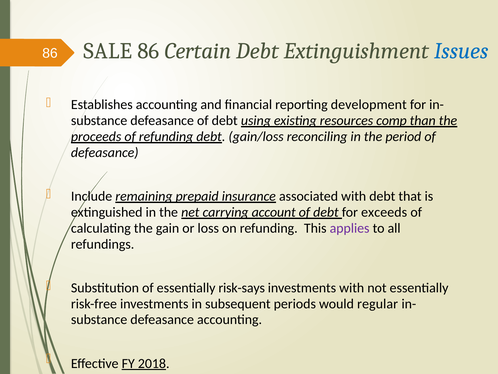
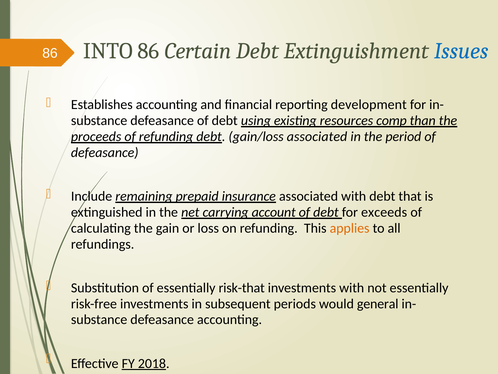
SALE: SALE -> INTO (108, 51)
gain/loss reconciling: reconciling -> associated (317, 136)
applies colour: purple -> orange (350, 228)
risk-says: risk-says -> risk-that (242, 287)
regular: regular -> general (378, 303)
